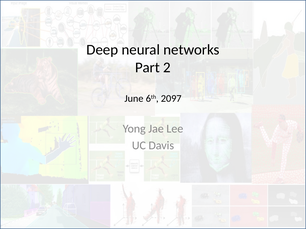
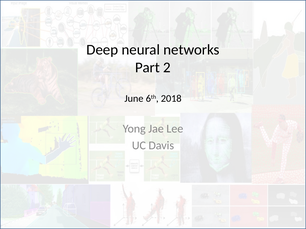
2097: 2097 -> 2018 (171, 99)
